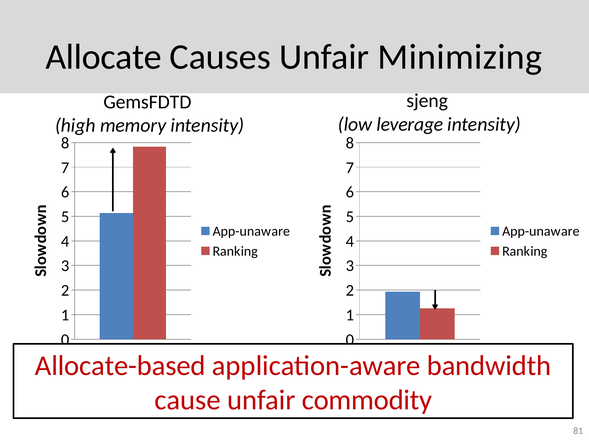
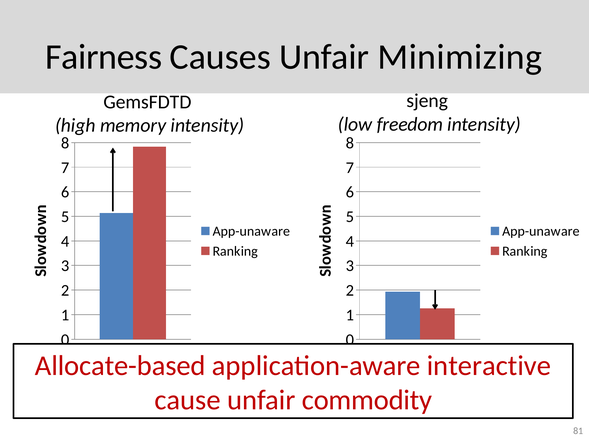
Allocate: Allocate -> Fairness (104, 57)
leverage: leverage -> freedom (410, 124)
bandwidth: bandwidth -> interactive (489, 366)
